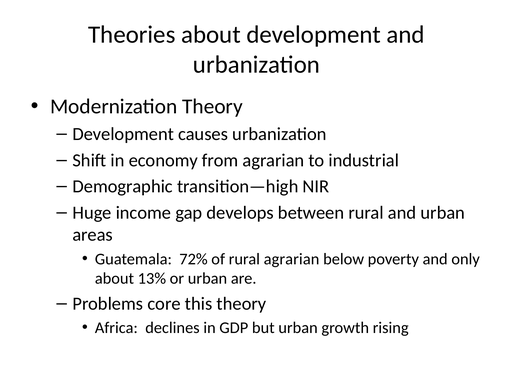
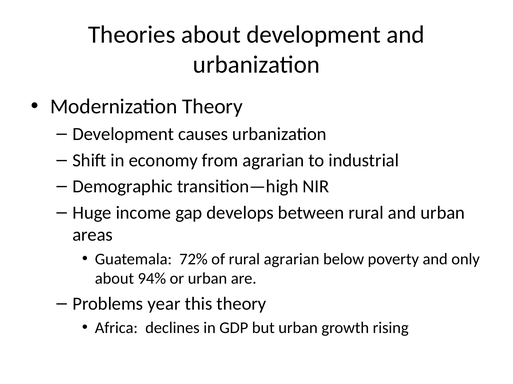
13%: 13% -> 94% (152, 279)
core: core -> year (164, 304)
